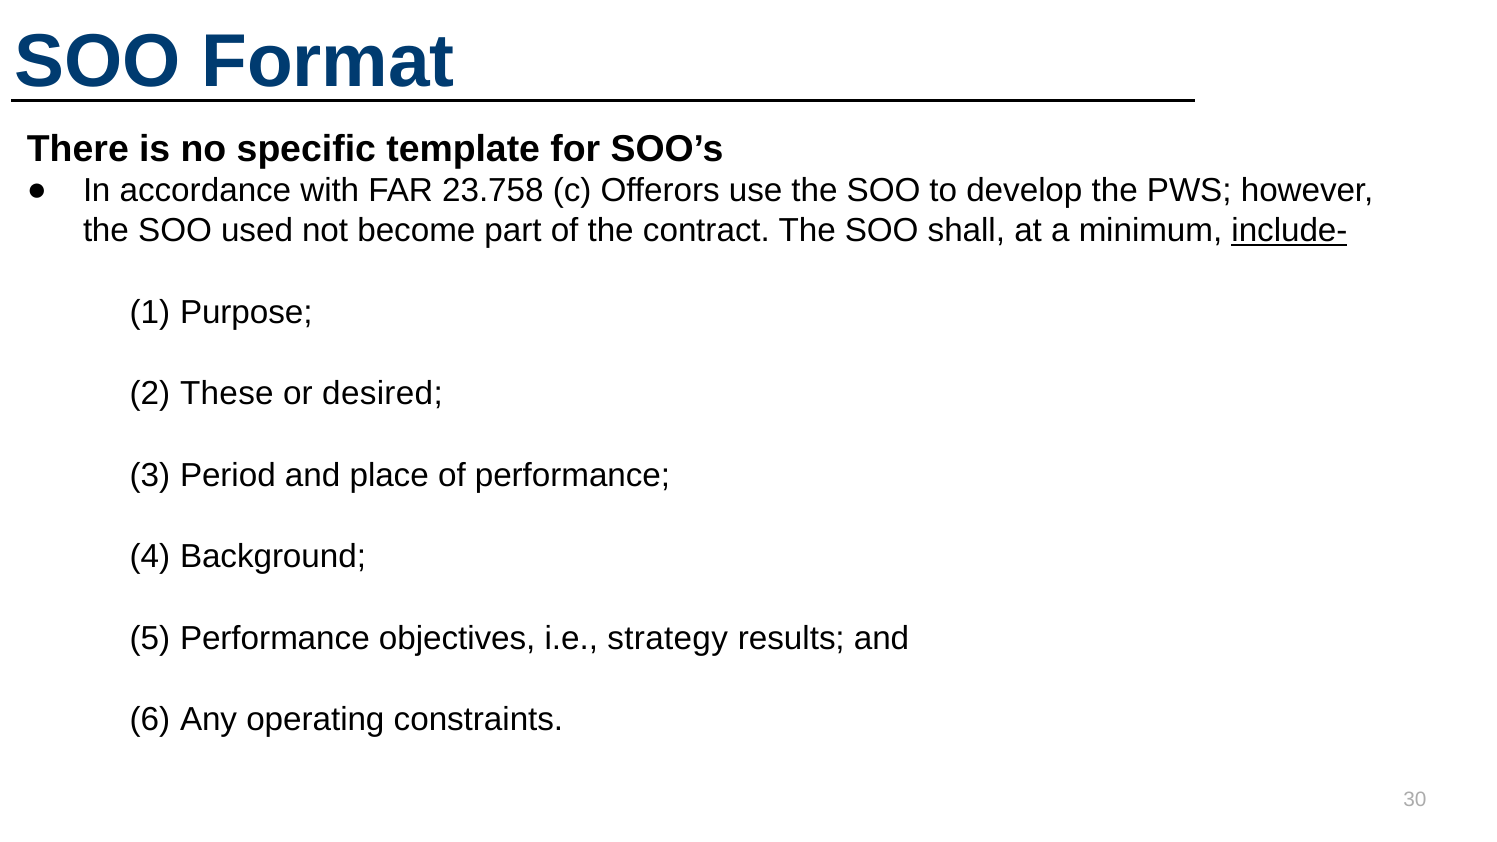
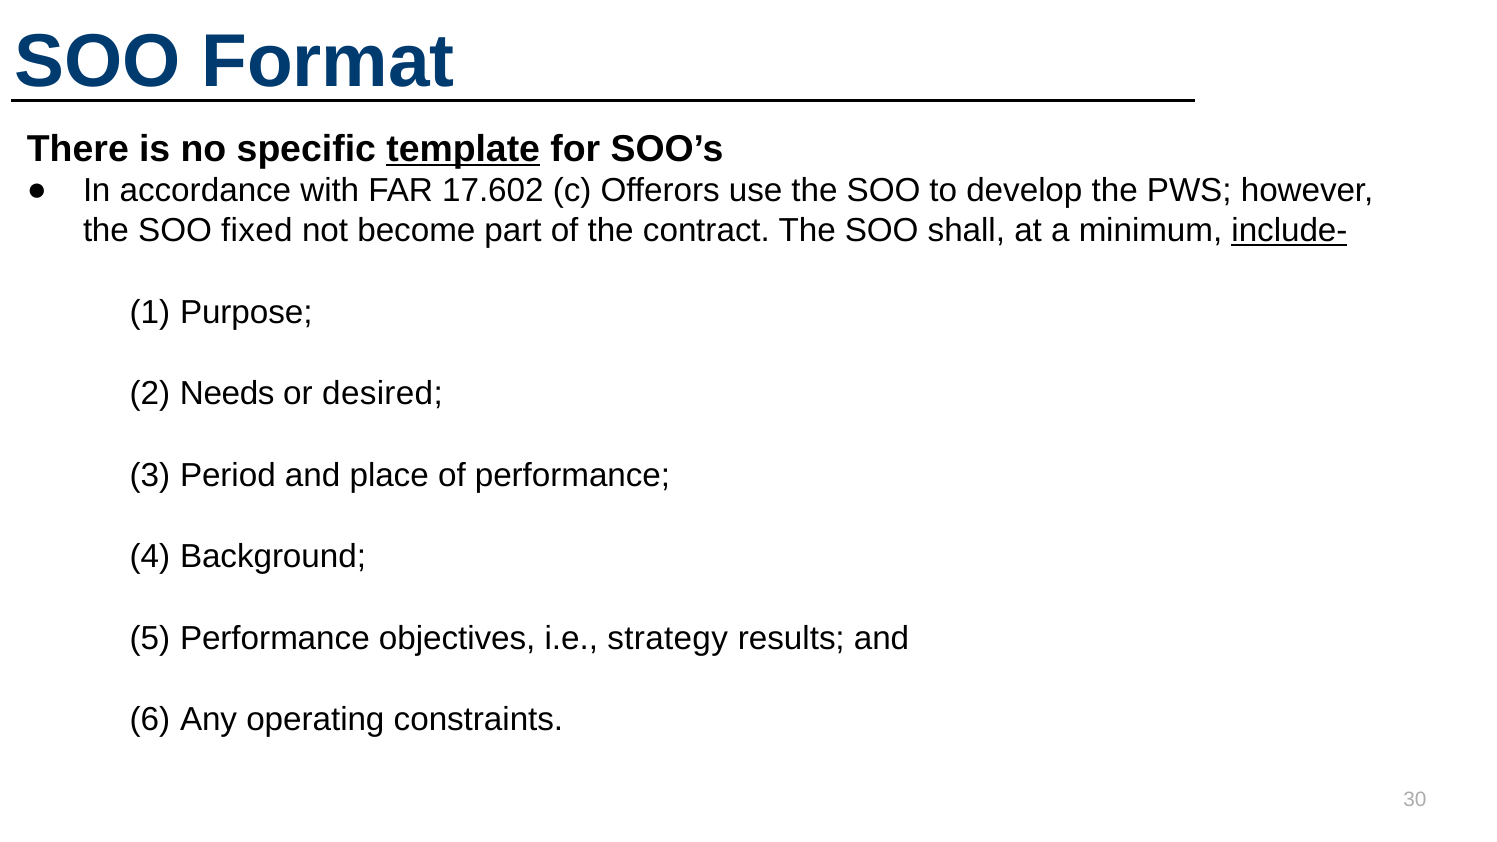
template underline: none -> present (463, 149)
23.758: 23.758 -> 17.602 (493, 191)
used: used -> fixed (257, 231)
These: These -> Needs (227, 394)
